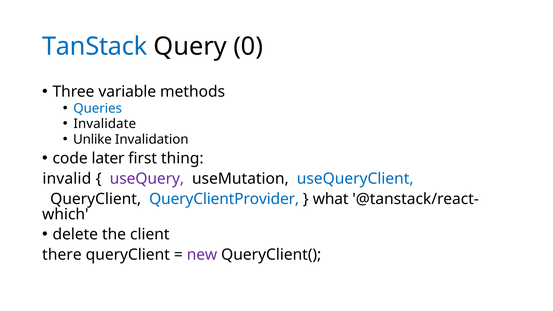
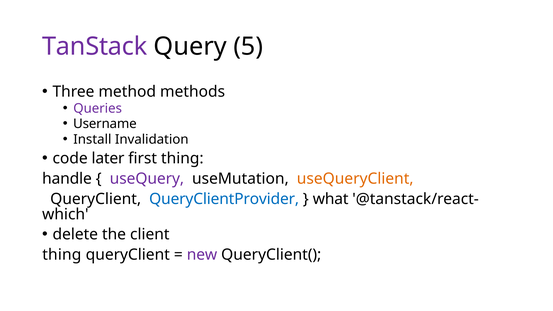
TanStack colour: blue -> purple (95, 46)
0: 0 -> 5 (248, 46)
variable: variable -> method (127, 92)
Queries colour: blue -> purple (98, 109)
Invalidate: Invalidate -> Username (105, 124)
Unlike: Unlike -> Install (92, 139)
invalid: invalid -> handle (67, 179)
useQueryClient colour: blue -> orange (355, 179)
there: there -> thing (62, 255)
